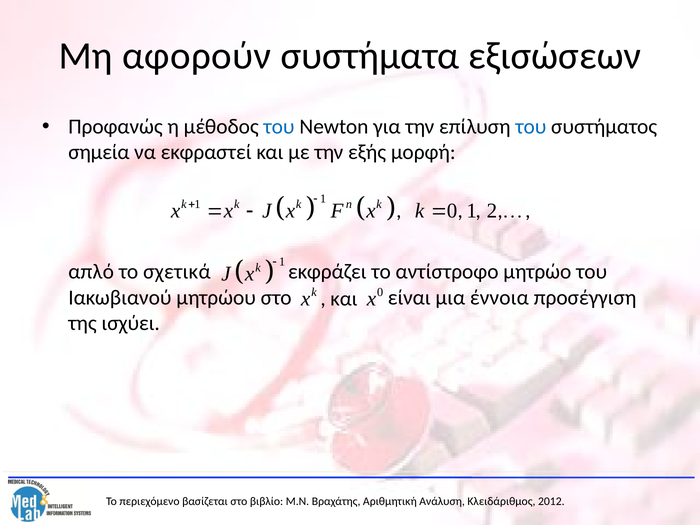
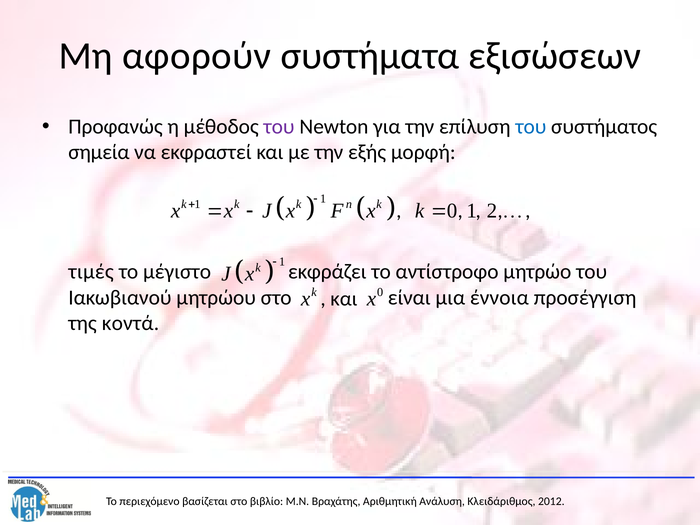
του colour: blue -> purple (279, 127)
απλό: απλό -> τιμές (91, 272)
σχετικά: σχετικά -> μέγιστο (177, 272)
ισχύει: ισχύει -> κοντά (130, 323)
